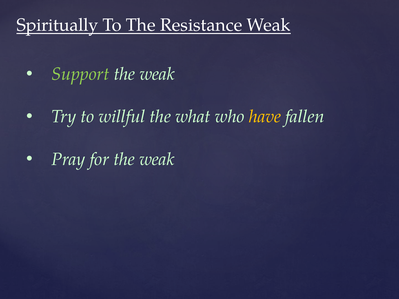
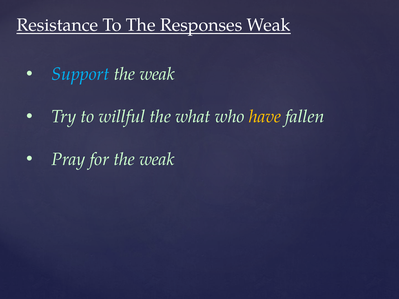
Spiritually: Spiritually -> Resistance (57, 25)
Resistance: Resistance -> Responses (201, 25)
Support colour: light green -> light blue (80, 74)
